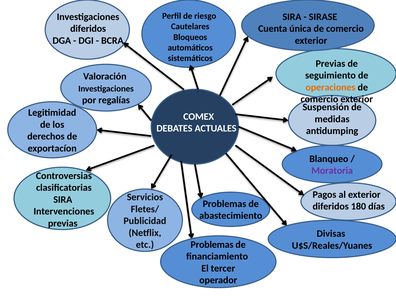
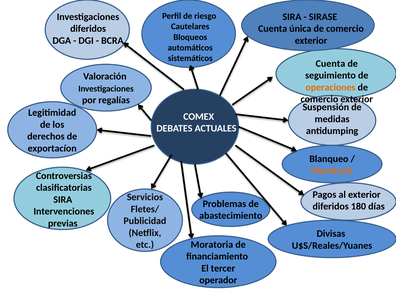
Previas: Previas -> Cuenta (330, 64)
Moratoria colour: purple -> orange (332, 171)
Problemas: Problemas -> Moratoria (212, 245)
